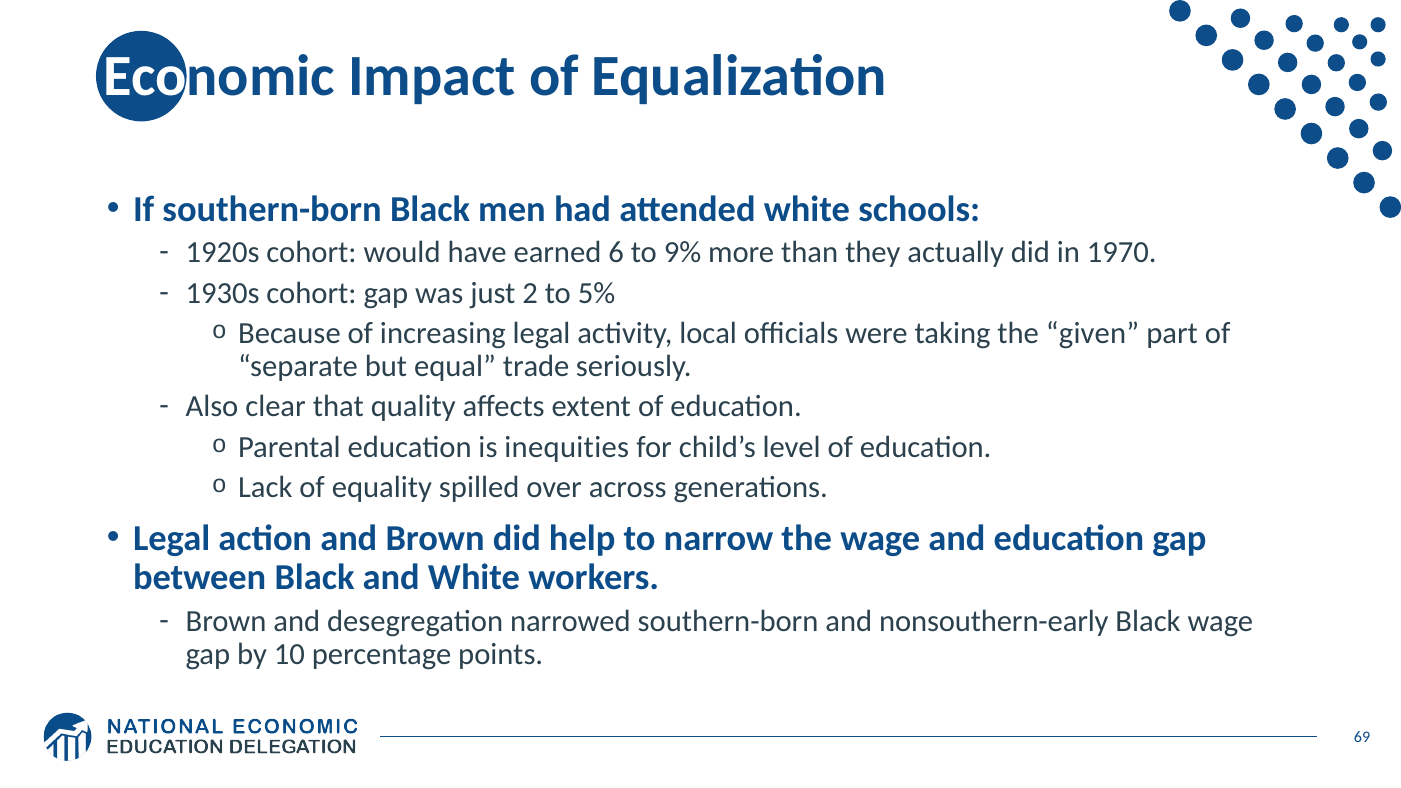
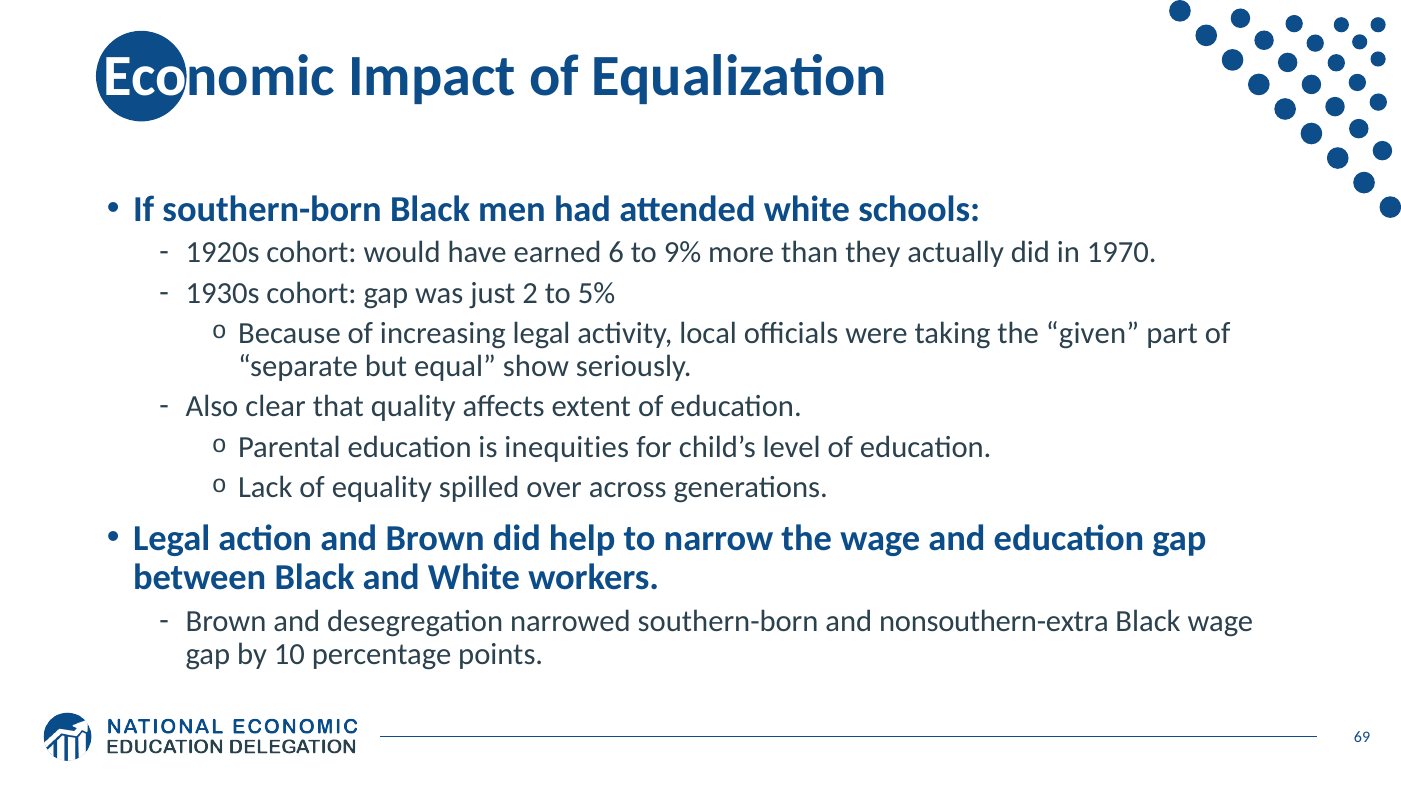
trade: trade -> show (536, 367)
nonsouthern-early: nonsouthern-early -> nonsouthern-extra (994, 621)
